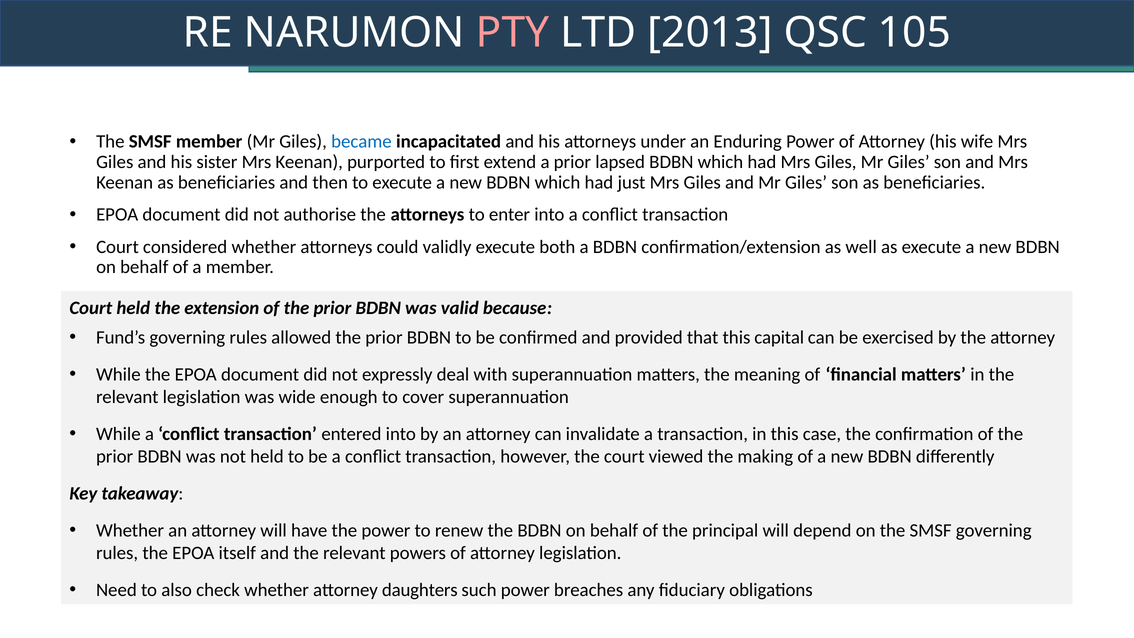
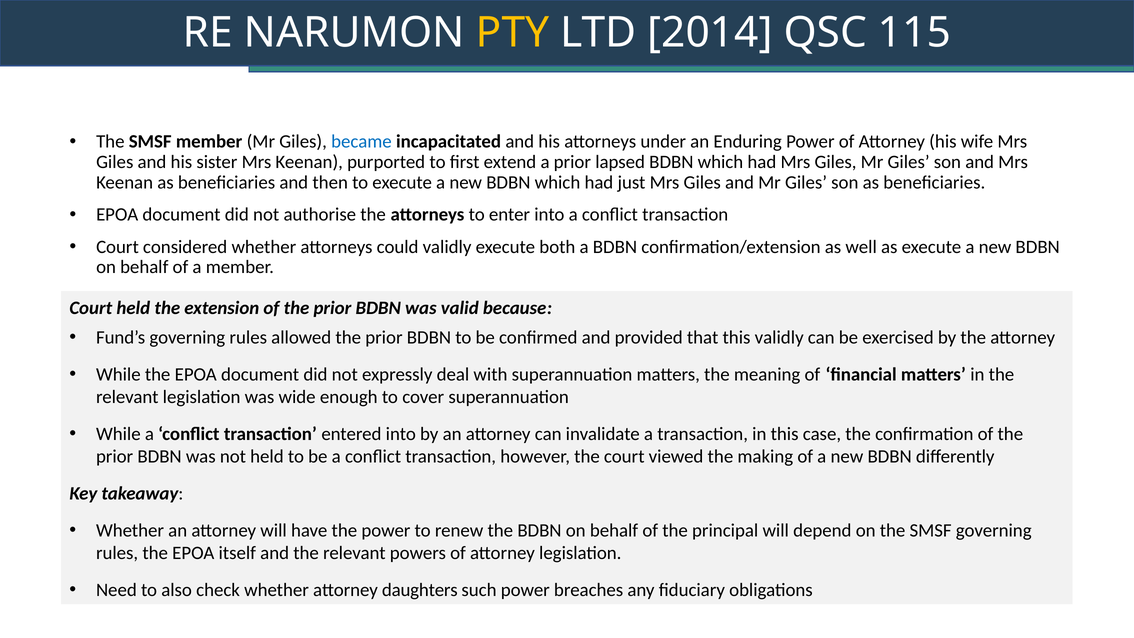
PTY colour: pink -> yellow (513, 33)
2013: 2013 -> 2014 (710, 33)
105: 105 -> 115 (914, 33)
this capital: capital -> validly (779, 338)
